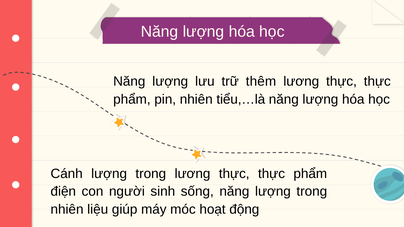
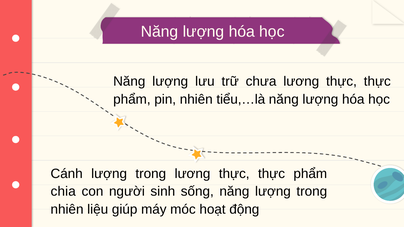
thêm: thêm -> chưa (261, 81)
điện: điện -> chia (63, 192)
